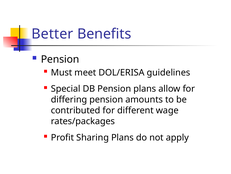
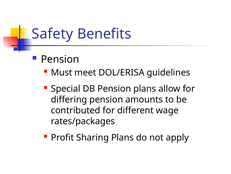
Better: Better -> Safety (52, 34)
